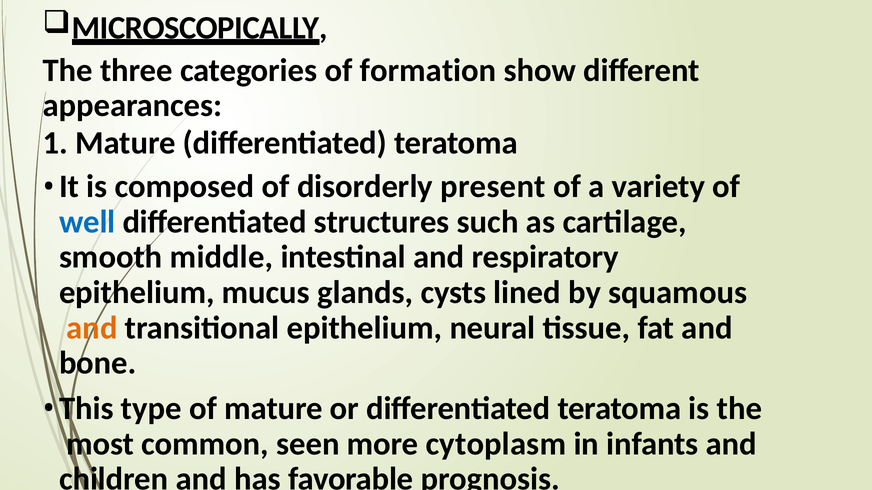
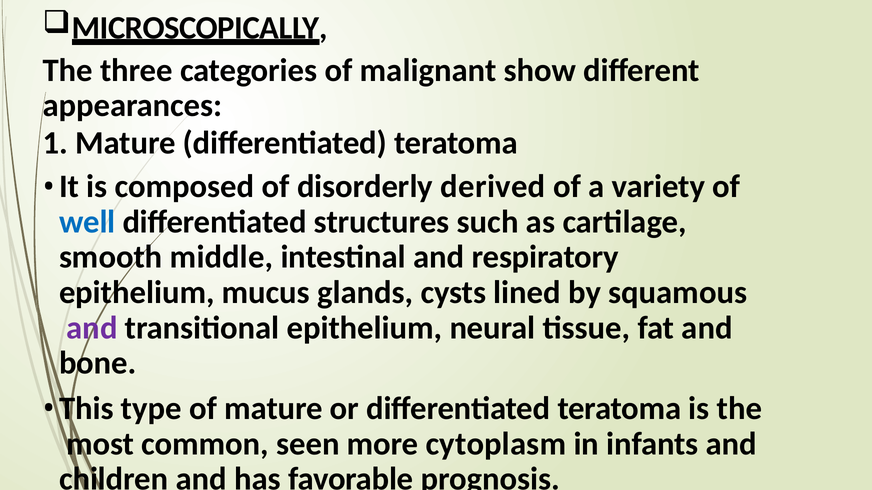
formation: formation -> malignant (428, 70)
present: present -> derived (493, 187)
and colour: orange -> purple (92, 328)
